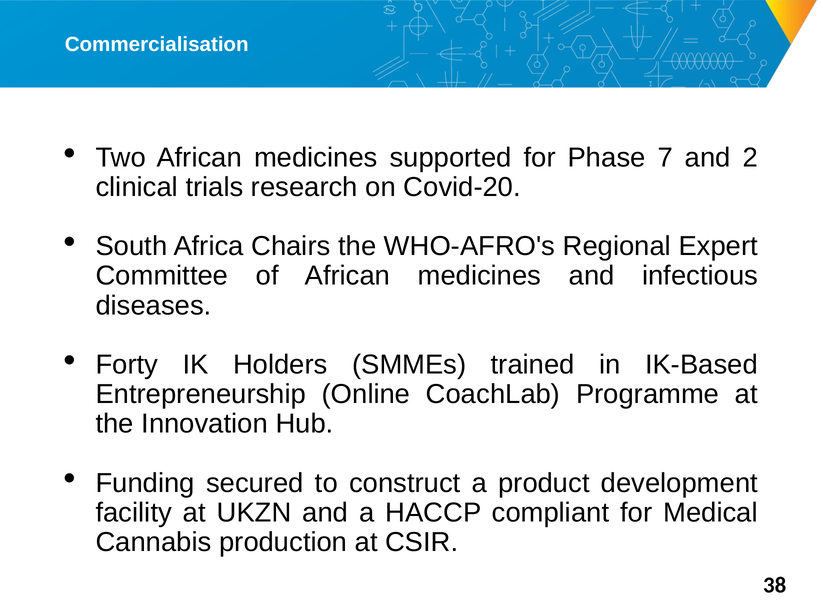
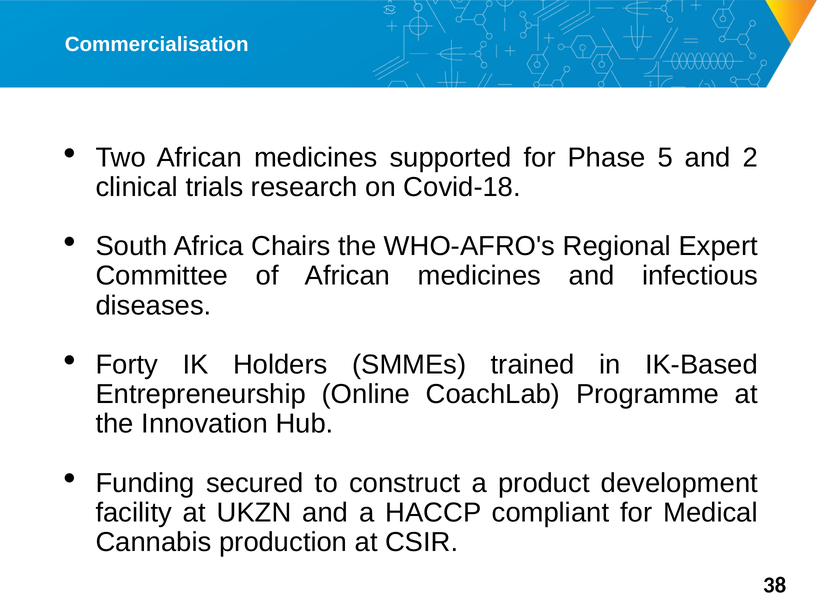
7: 7 -> 5 (665, 158)
Covid-20: Covid-20 -> Covid-18 (462, 187)
